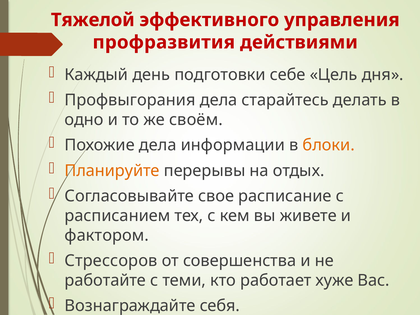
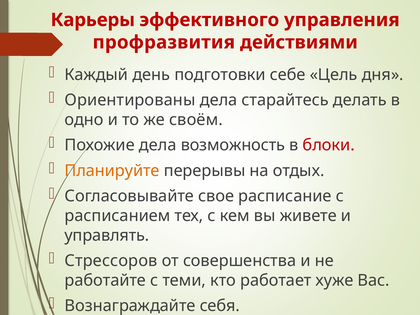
Тяжелой: Тяжелой -> Карьеры (93, 20)
Профвыгорания: Профвыгорания -> Ориентированы (130, 100)
информации: информации -> возможность (233, 145)
блоки colour: orange -> red (329, 145)
фактором: фактором -> управлять (107, 235)
